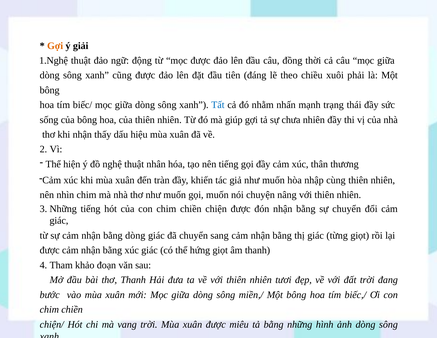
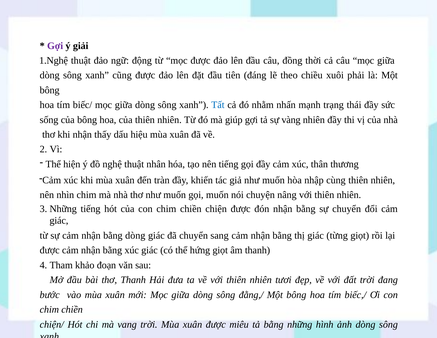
Gợi colour: orange -> purple (55, 46)
chưa: chưa -> vàng (291, 120)
miền,/: miền,/ -> đằng,/ (251, 294)
